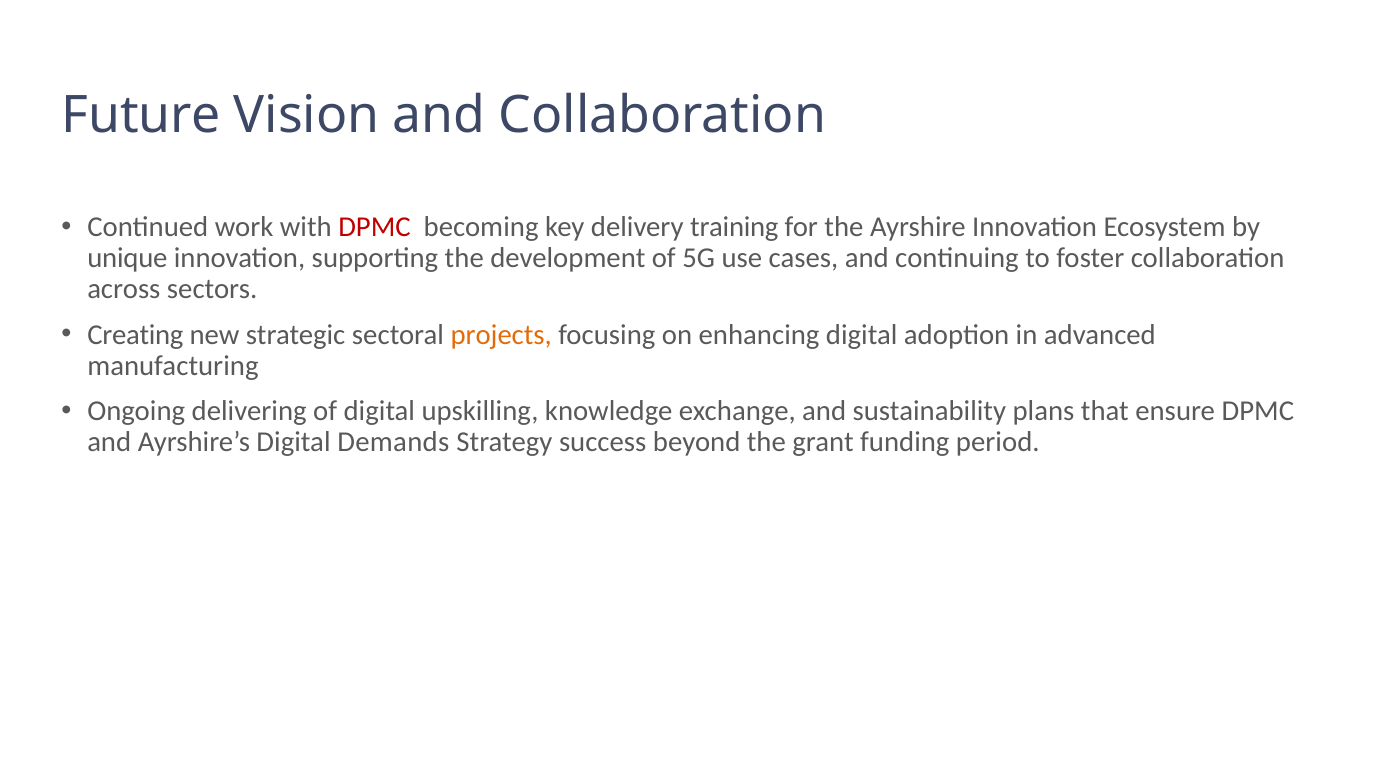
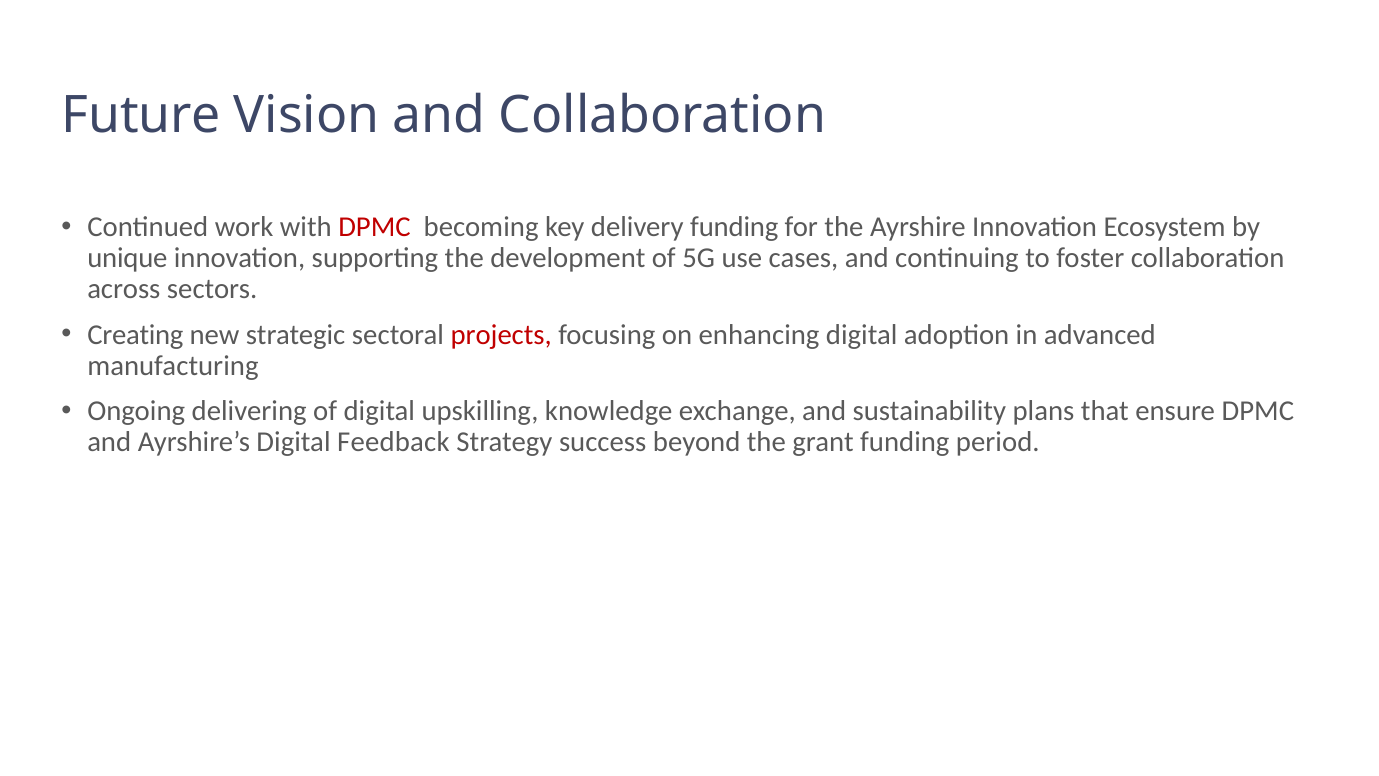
delivery training: training -> funding (734, 227)
projects colour: orange -> red (501, 334)
Demands: Demands -> Feedback (393, 442)
